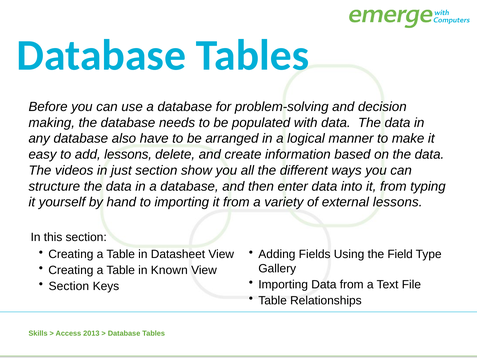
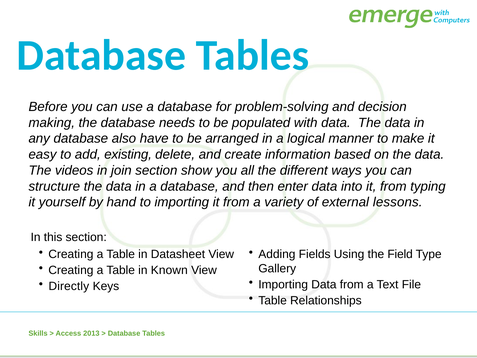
add lessons: lessons -> existing (128, 154)
just: just -> join (121, 170)
Section: Section -> Directly (69, 286)
